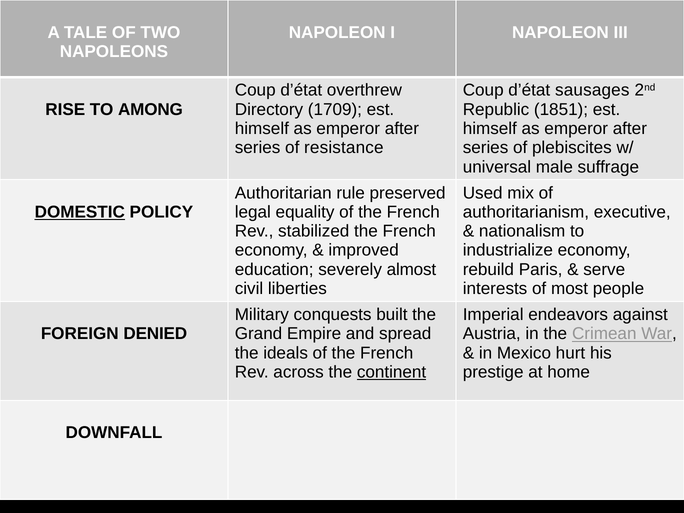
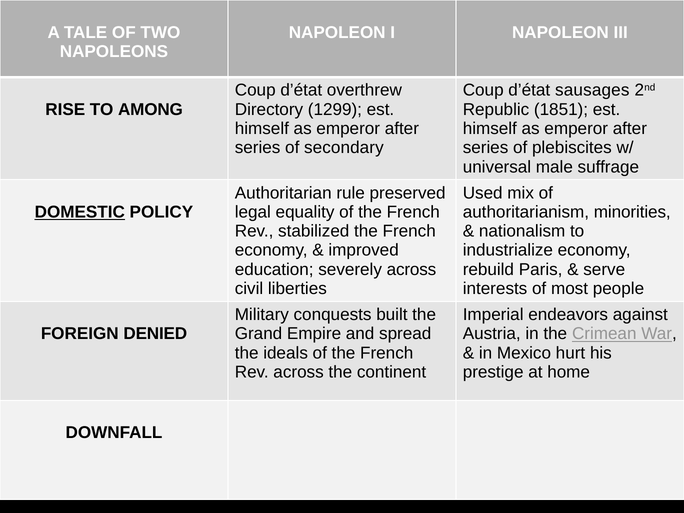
1709: 1709 -> 1299 (335, 109)
resistance: resistance -> secondary (344, 148)
executive: executive -> minorities (632, 212)
severely almost: almost -> across (411, 269)
continent underline: present -> none (392, 372)
